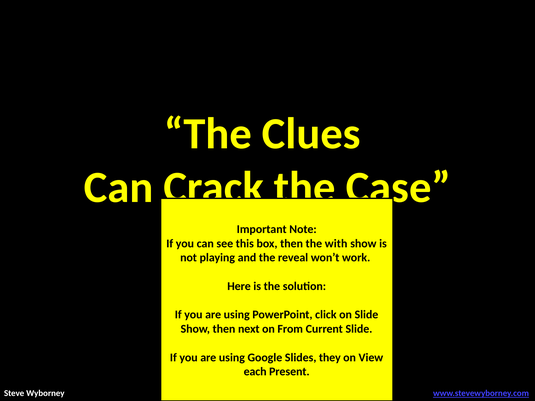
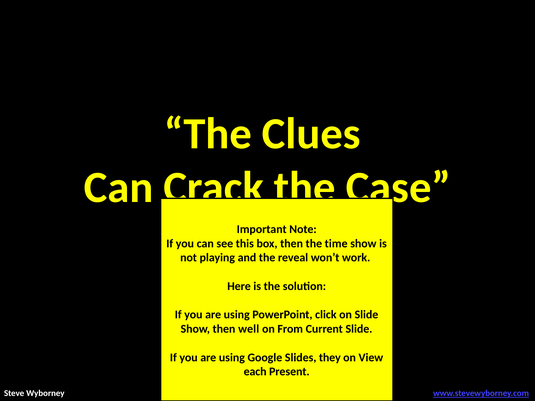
with: with -> time (336, 244)
next: next -> well (249, 329)
